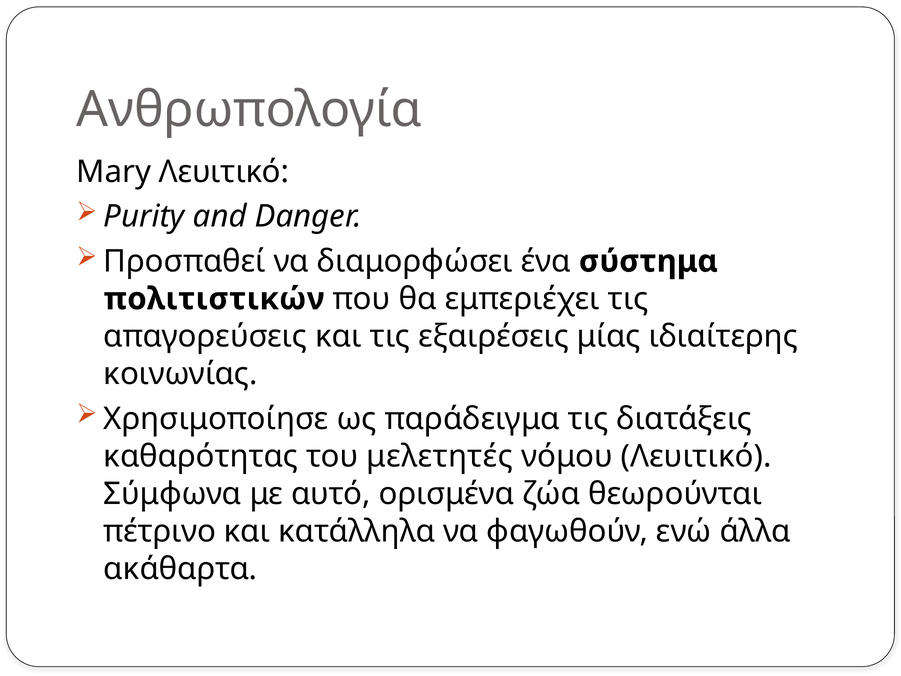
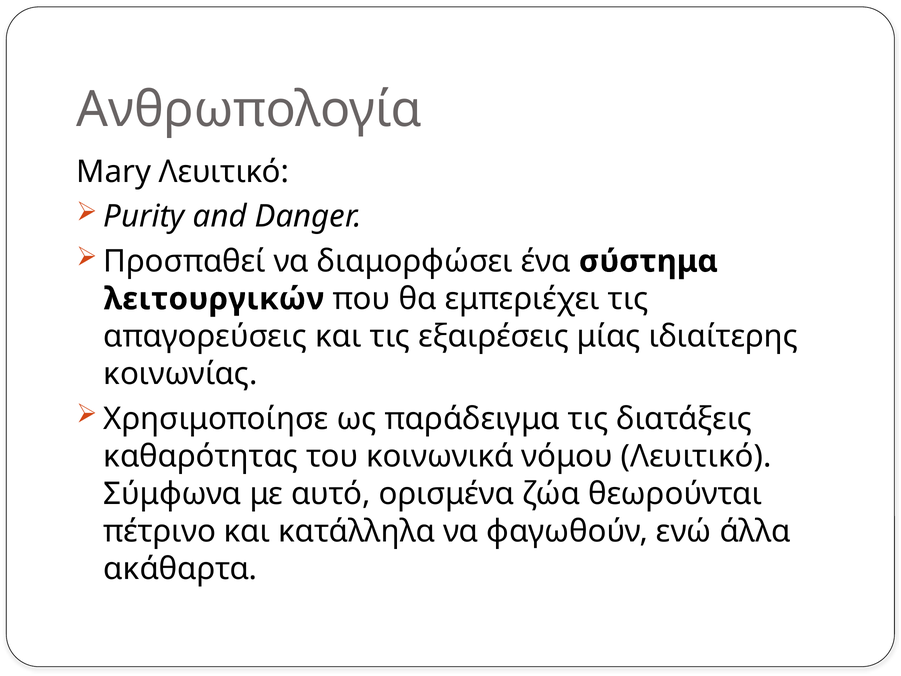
πολιτιστικών: πολιτιστικών -> λειτουργικών (214, 299)
μελετητές: μελετητές -> κοινωνικά (440, 456)
